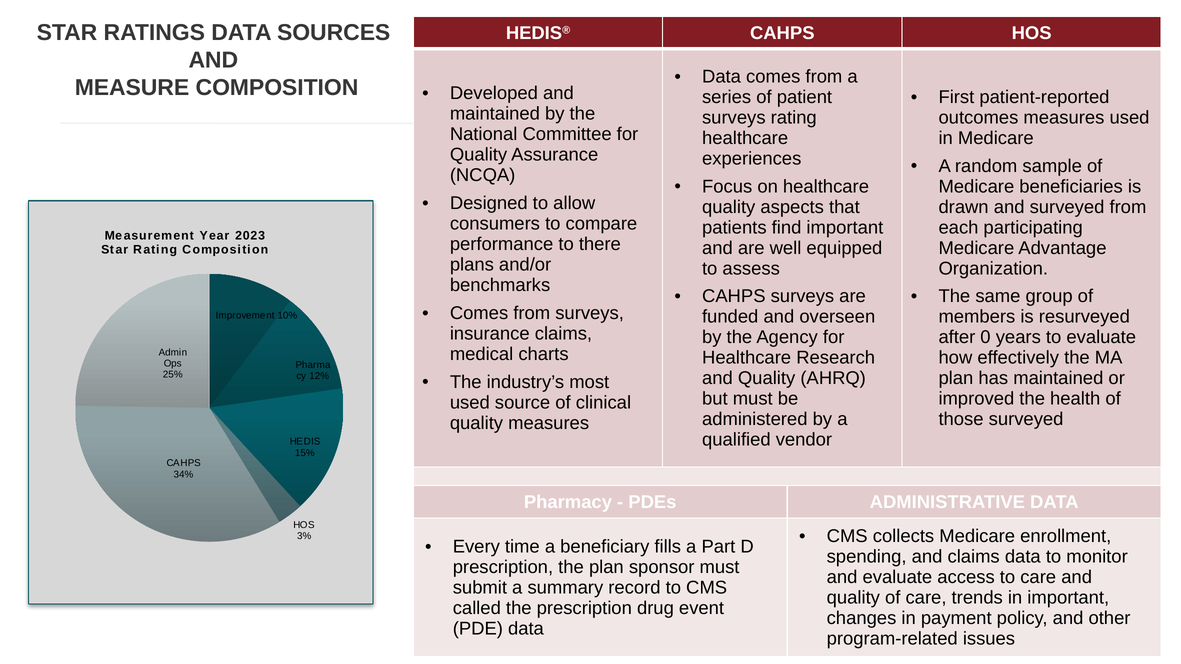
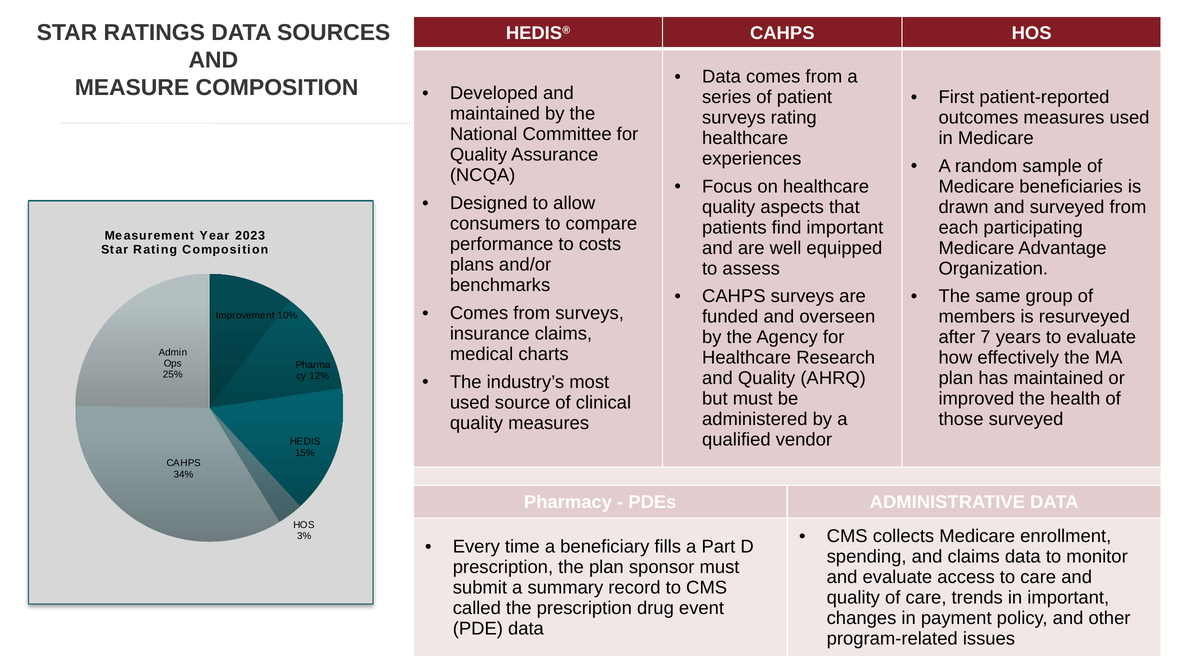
there: there -> costs (600, 244)
0: 0 -> 7 (986, 337)
